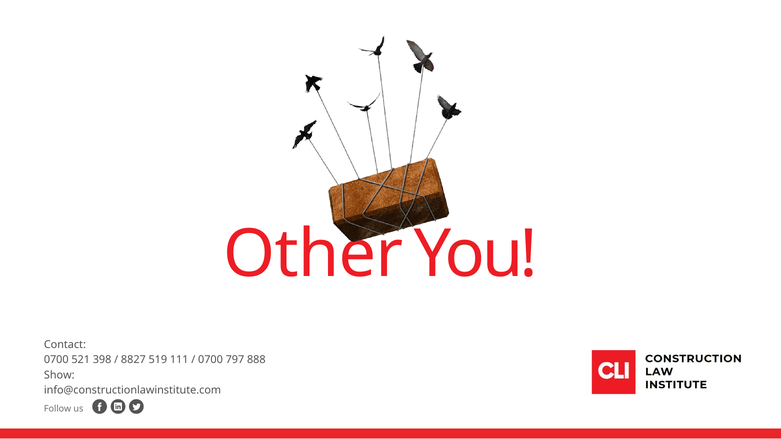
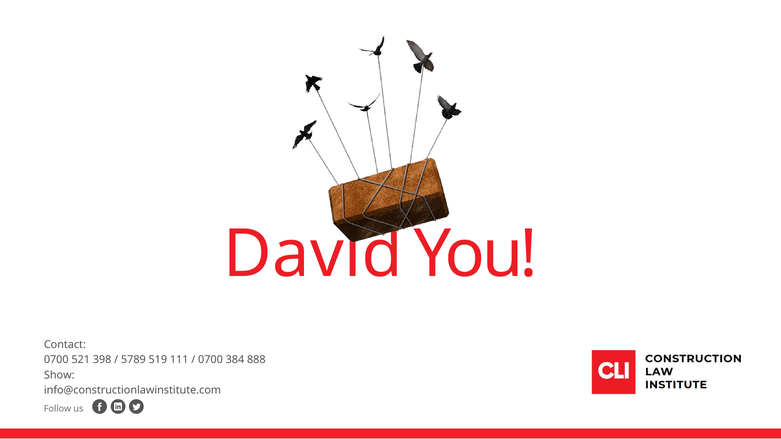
Other: Other -> David (313, 254)
8827: 8827 -> 5789 (133, 360)
797: 797 -> 384 (235, 360)
